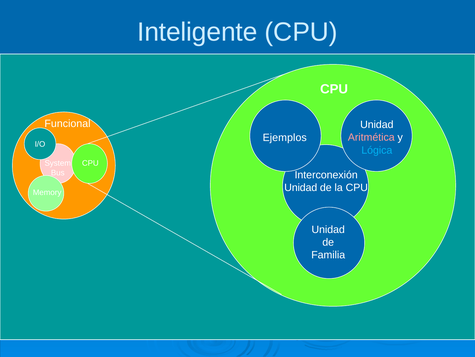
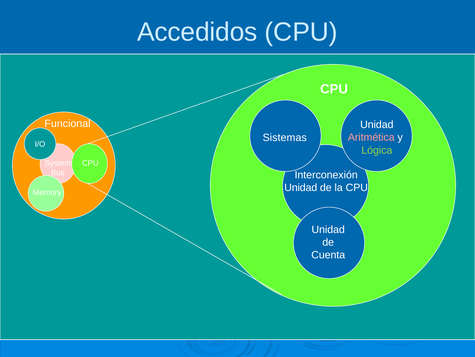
Inteligente: Inteligente -> Accedidos (197, 32)
Ejemplos: Ejemplos -> Sistemas (285, 137)
Lógica colour: light blue -> light green (377, 150)
Familia: Familia -> Cuenta (328, 255)
